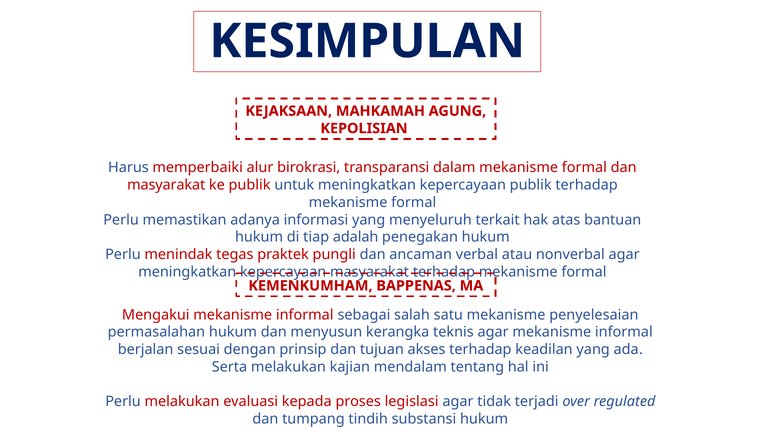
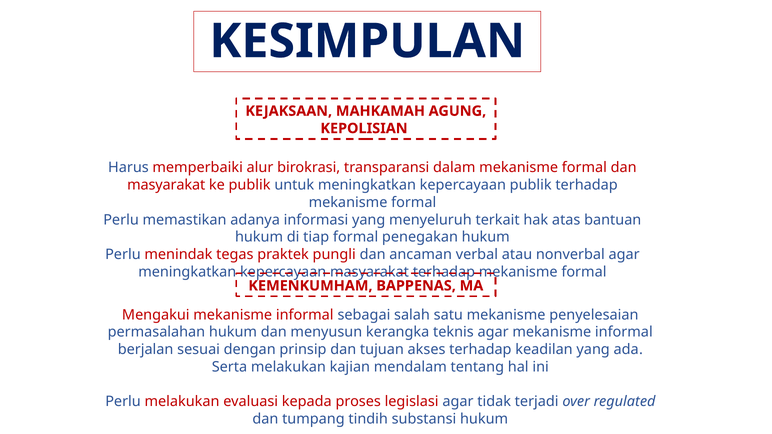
tiap adalah: adalah -> formal (356, 237)
